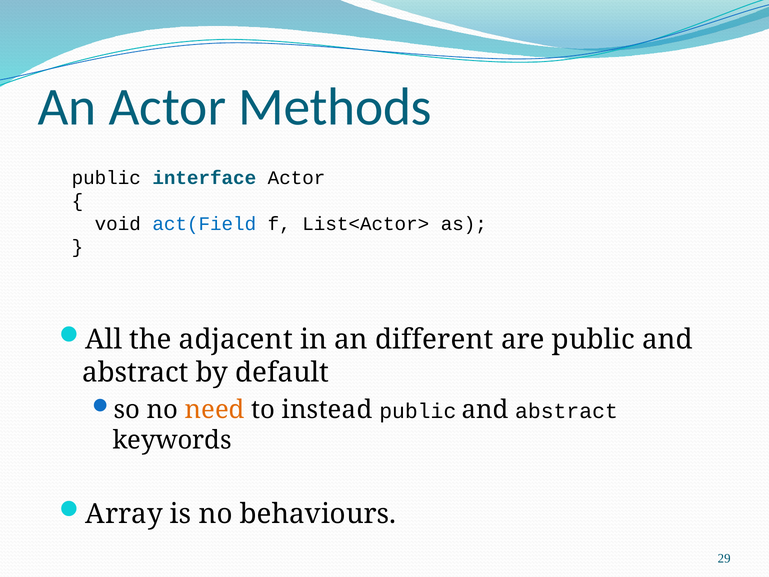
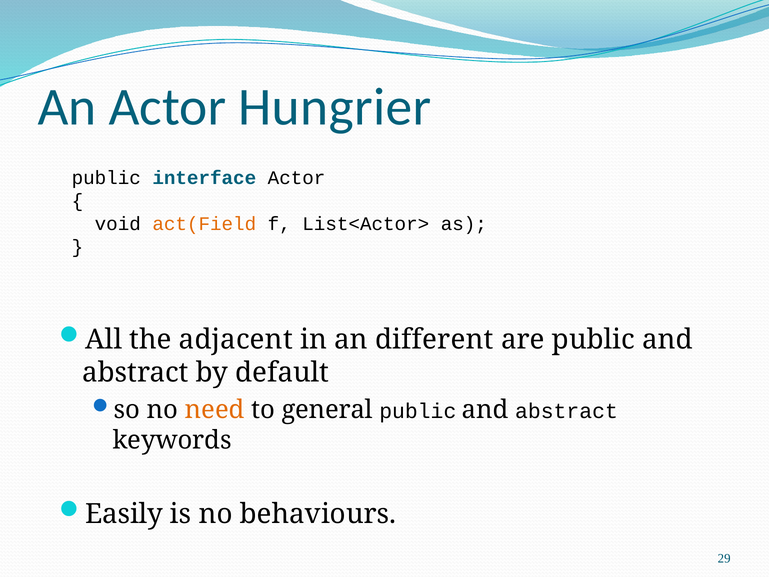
Methods: Methods -> Hungrier (335, 107)
act(Field colour: blue -> orange (204, 224)
instead: instead -> general (327, 409)
Array: Array -> Easily (124, 514)
